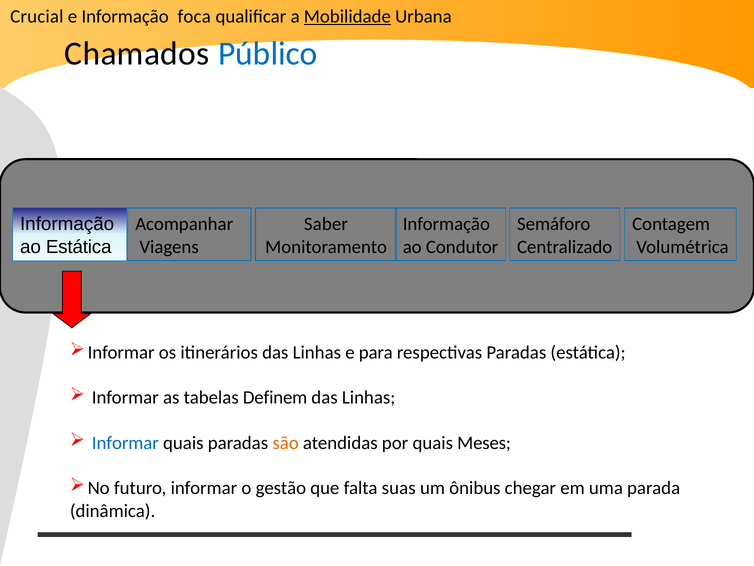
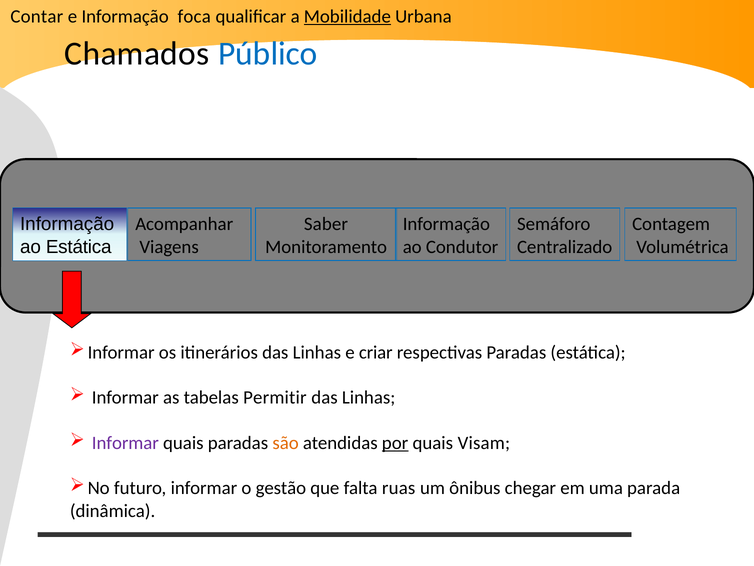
Crucial: Crucial -> Contar (37, 16)
para: para -> criar (376, 352)
Definem: Definem -> Permitir (275, 397)
Informar colour: blue -> purple (125, 443)
por underline: none -> present (395, 443)
Meses: Meses -> Visam (484, 443)
suas: suas -> ruas (399, 488)
